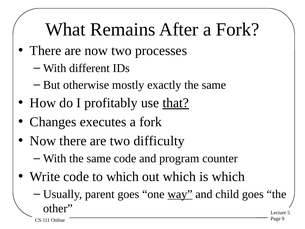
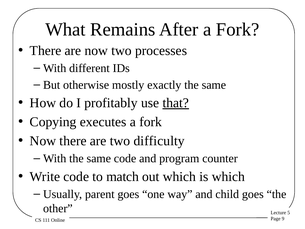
Changes: Changes -> Copying (53, 122)
to which: which -> match (123, 176)
way underline: present -> none (180, 194)
